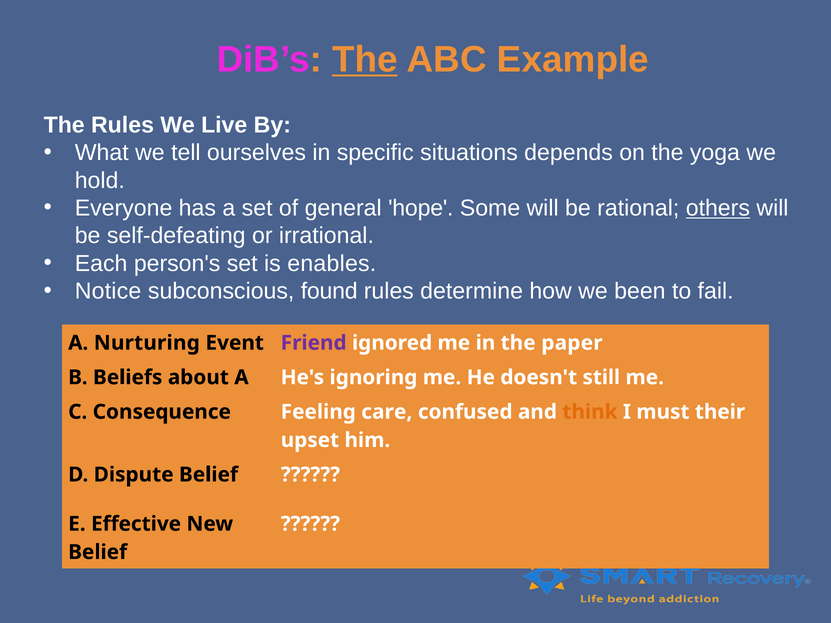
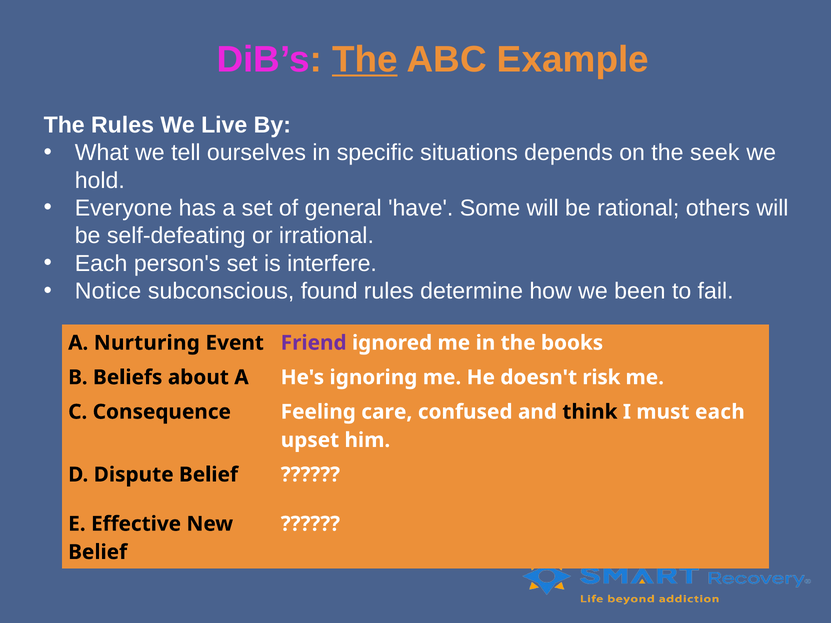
yoga: yoga -> seek (715, 153)
hope: hope -> have (421, 208)
others underline: present -> none (718, 208)
enables: enables -> interfere (332, 264)
paper: paper -> books (572, 343)
still: still -> risk (601, 378)
think colour: orange -> black (590, 412)
must their: their -> each (720, 412)
